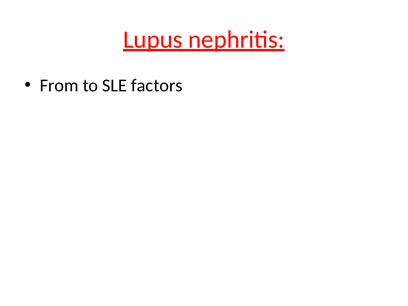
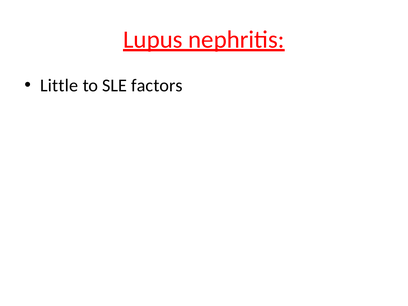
From: From -> Little (59, 86)
